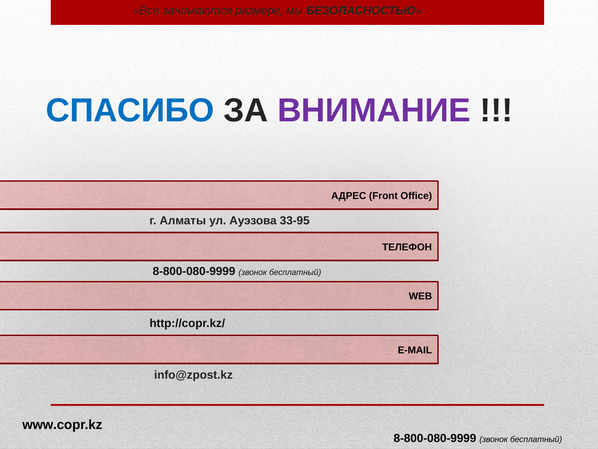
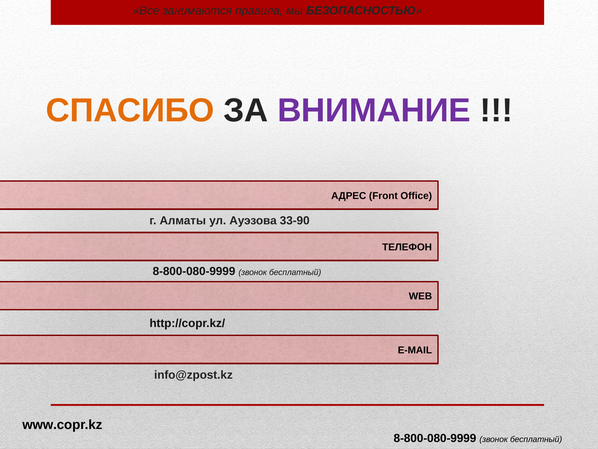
размере: размере -> правила (259, 11)
СПАСИБО colour: blue -> orange (130, 111)
33-95: 33-95 -> 33-90 (295, 220)
